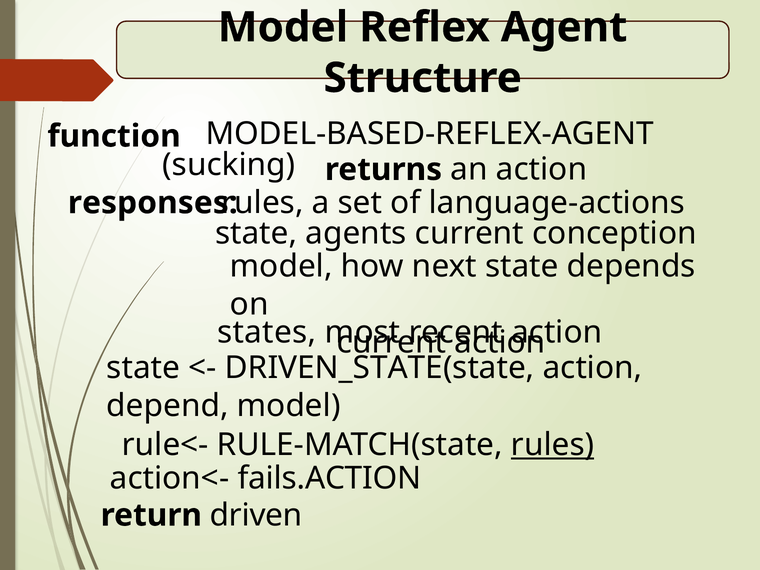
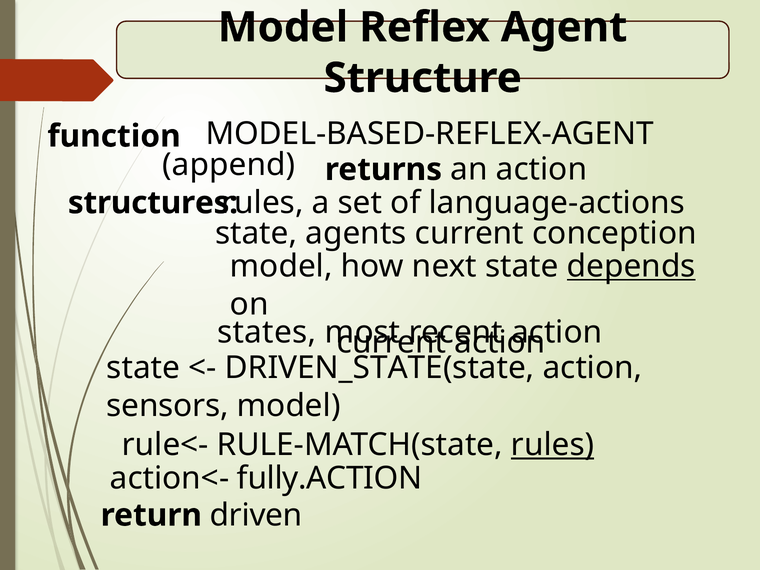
sucking: sucking -> append (229, 165)
responses: responses -> structures (153, 203)
depends underline: none -> present (631, 266)
depend: depend -> sensors (168, 406)
fails.ACTION: fails.ACTION -> fully.ACTION (330, 478)
